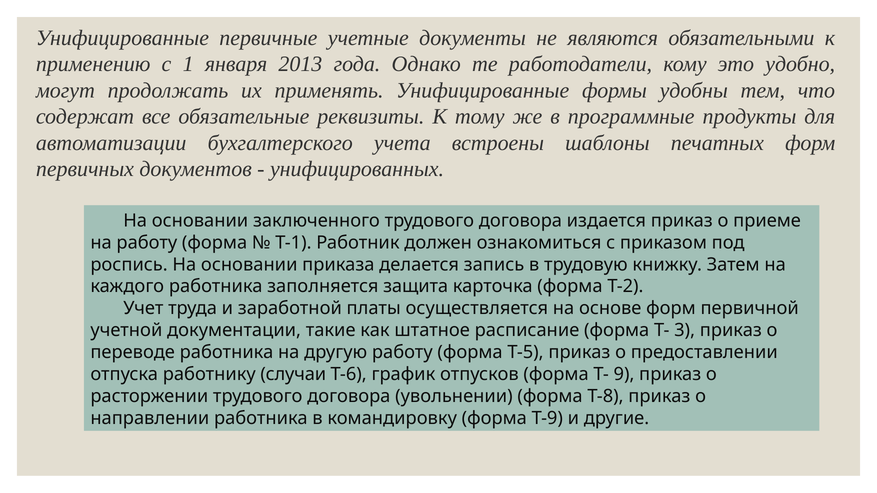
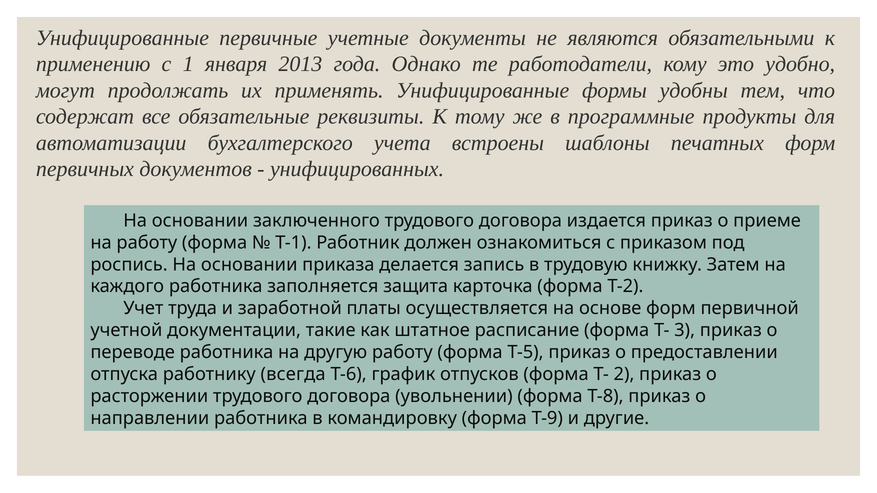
случаи: случаи -> всегда (293, 374)
9: 9 -> 2 (624, 374)
